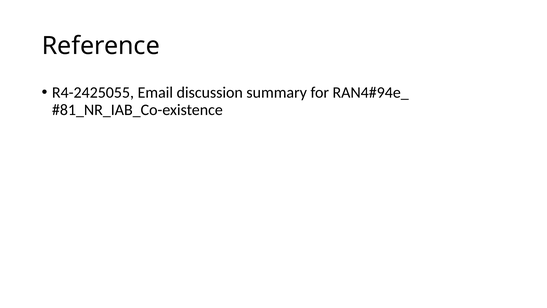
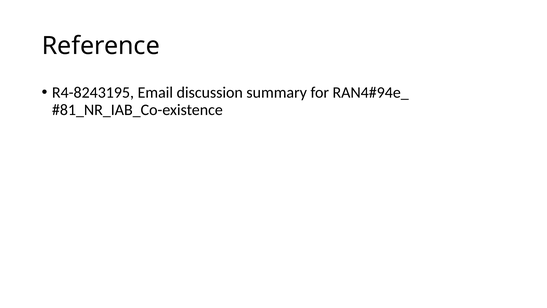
R4-2425055: R4-2425055 -> R4-8243195 (93, 92)
